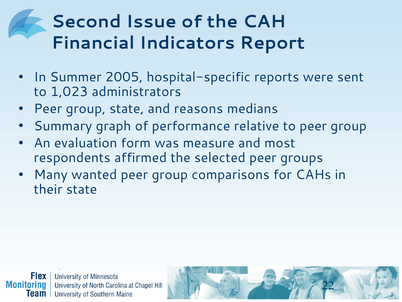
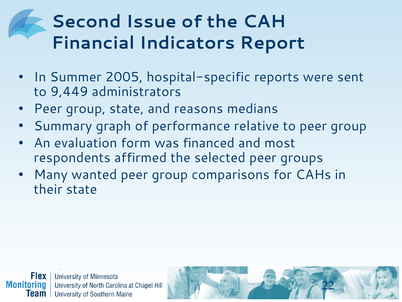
1,023: 1,023 -> 9,449 (69, 91)
measure: measure -> financed (209, 143)
